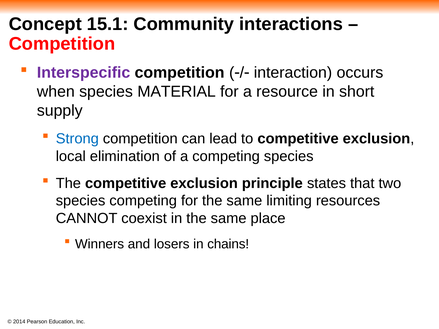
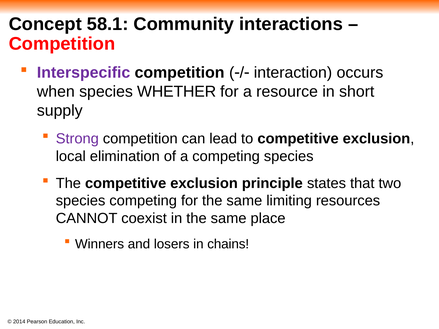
15.1: 15.1 -> 58.1 (108, 24)
MATERIAL: MATERIAL -> WHETHER (177, 92)
Strong colour: blue -> purple (77, 139)
